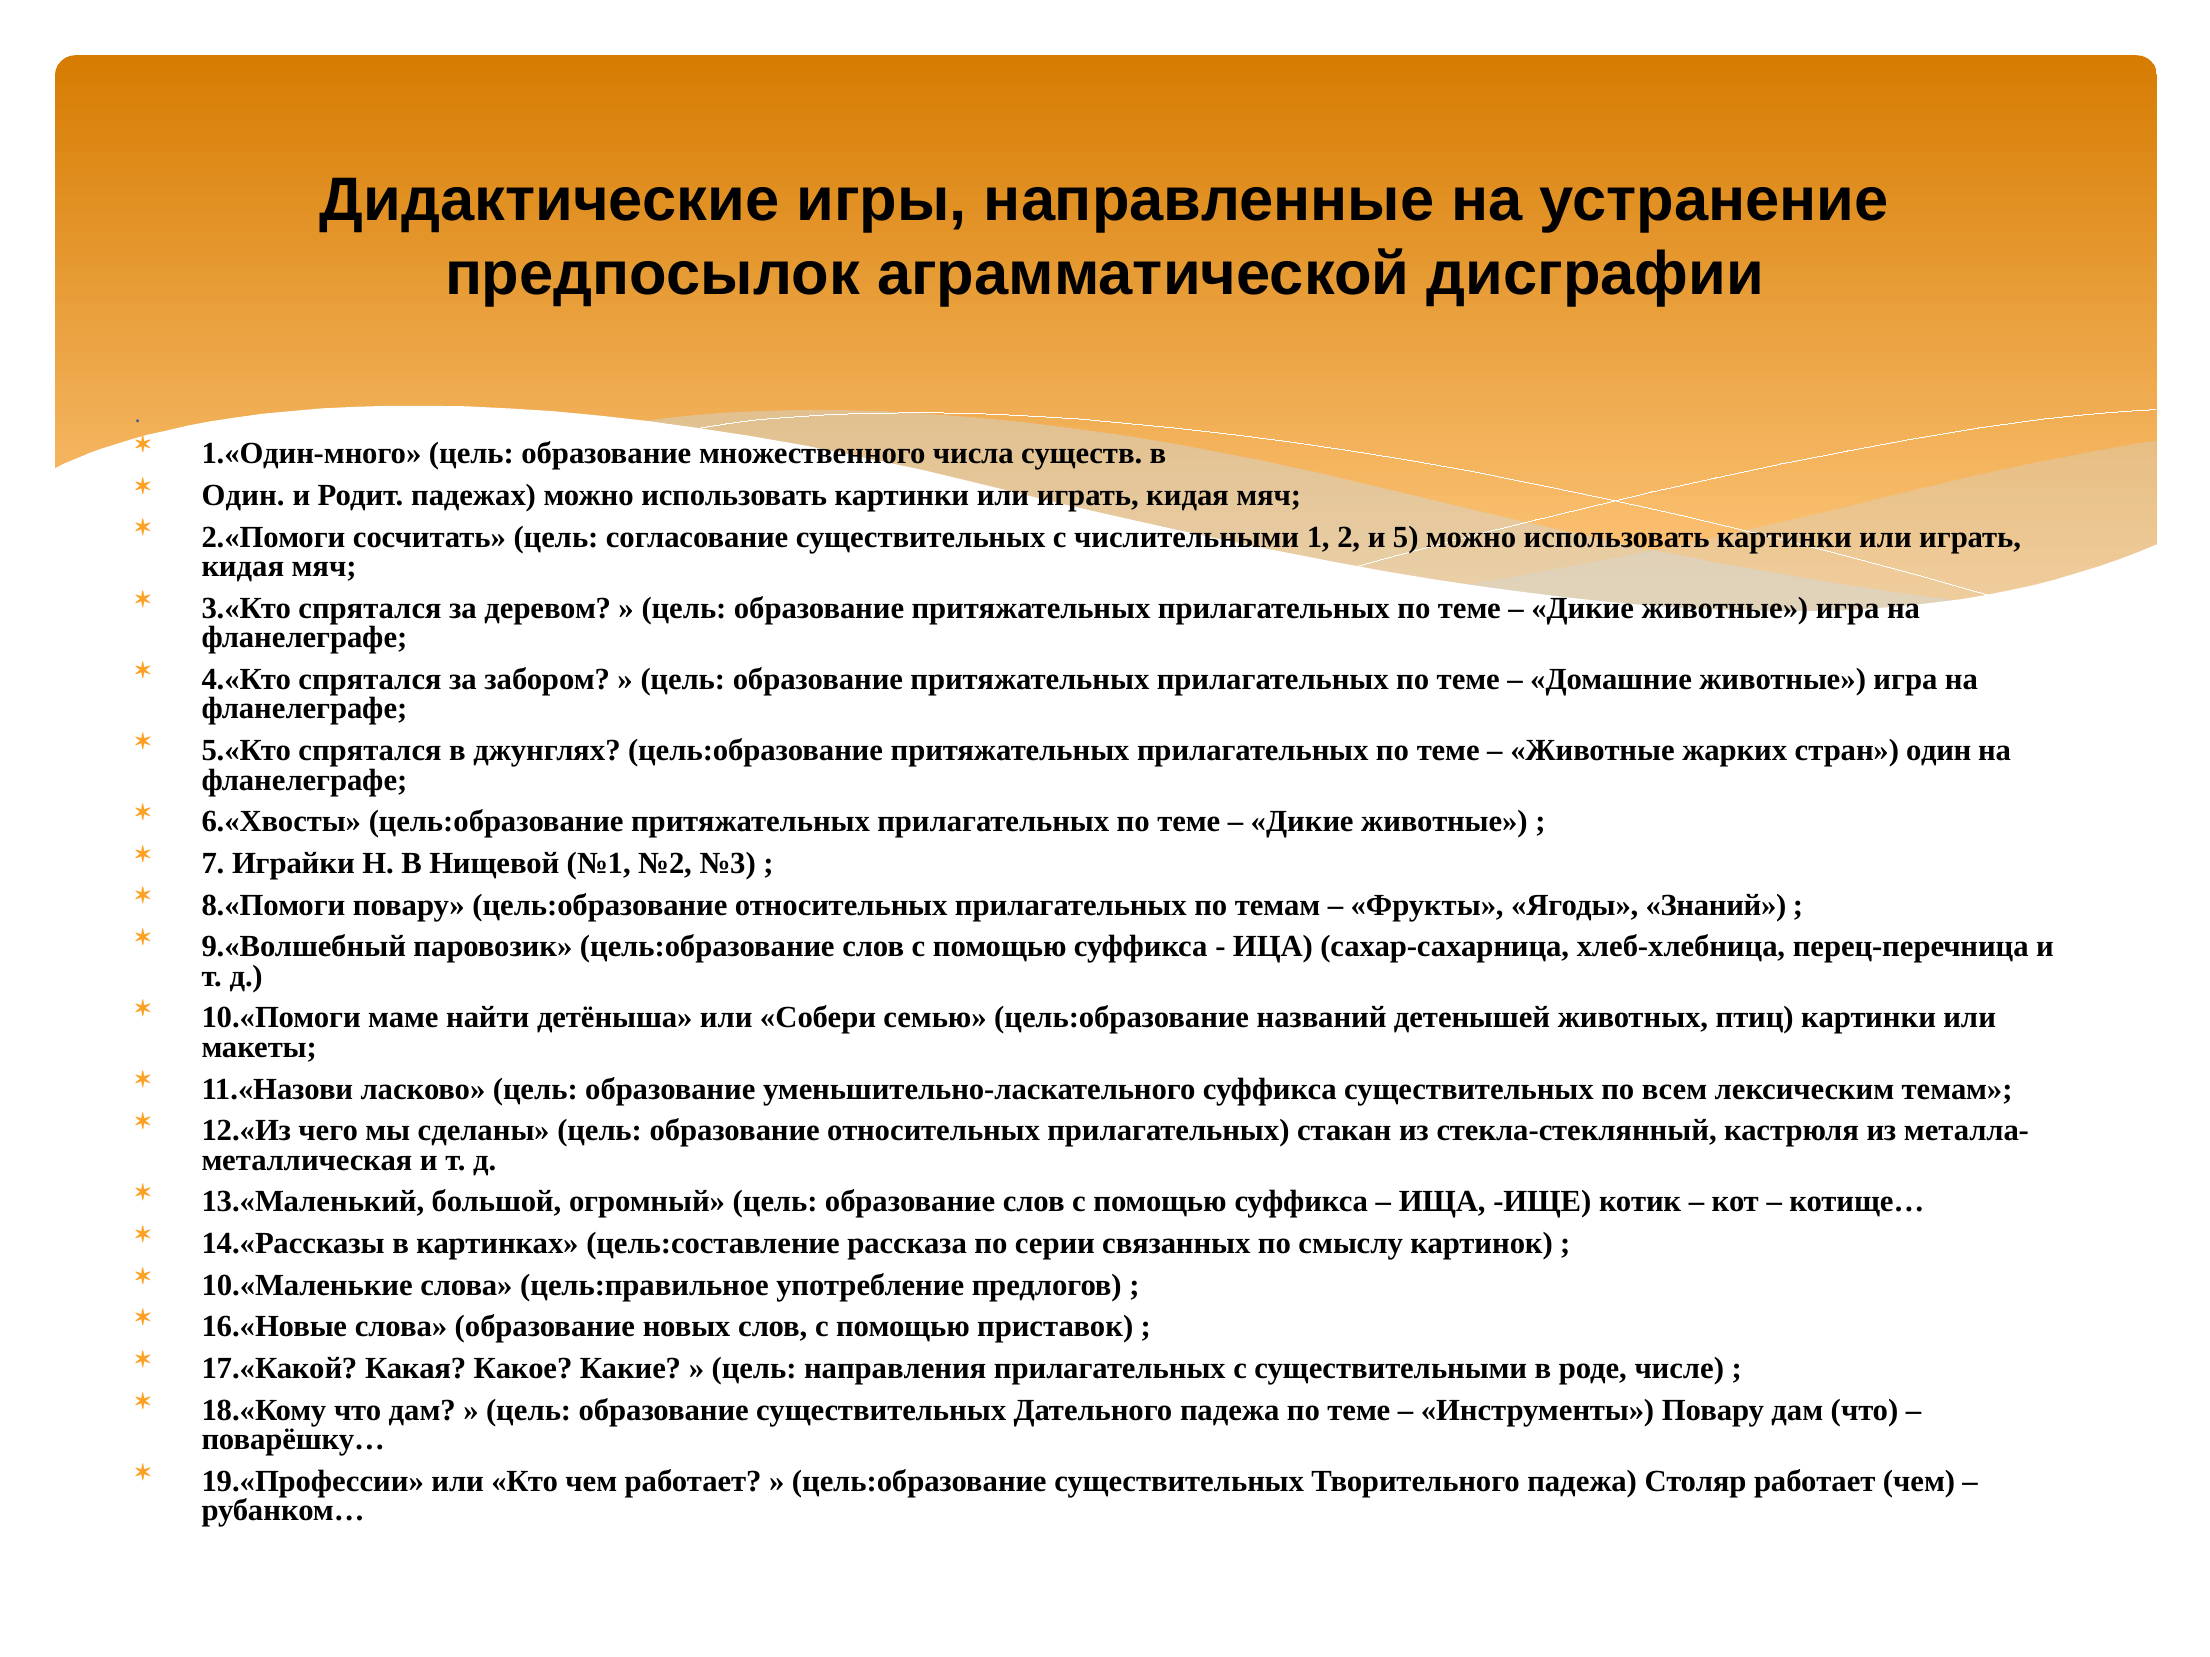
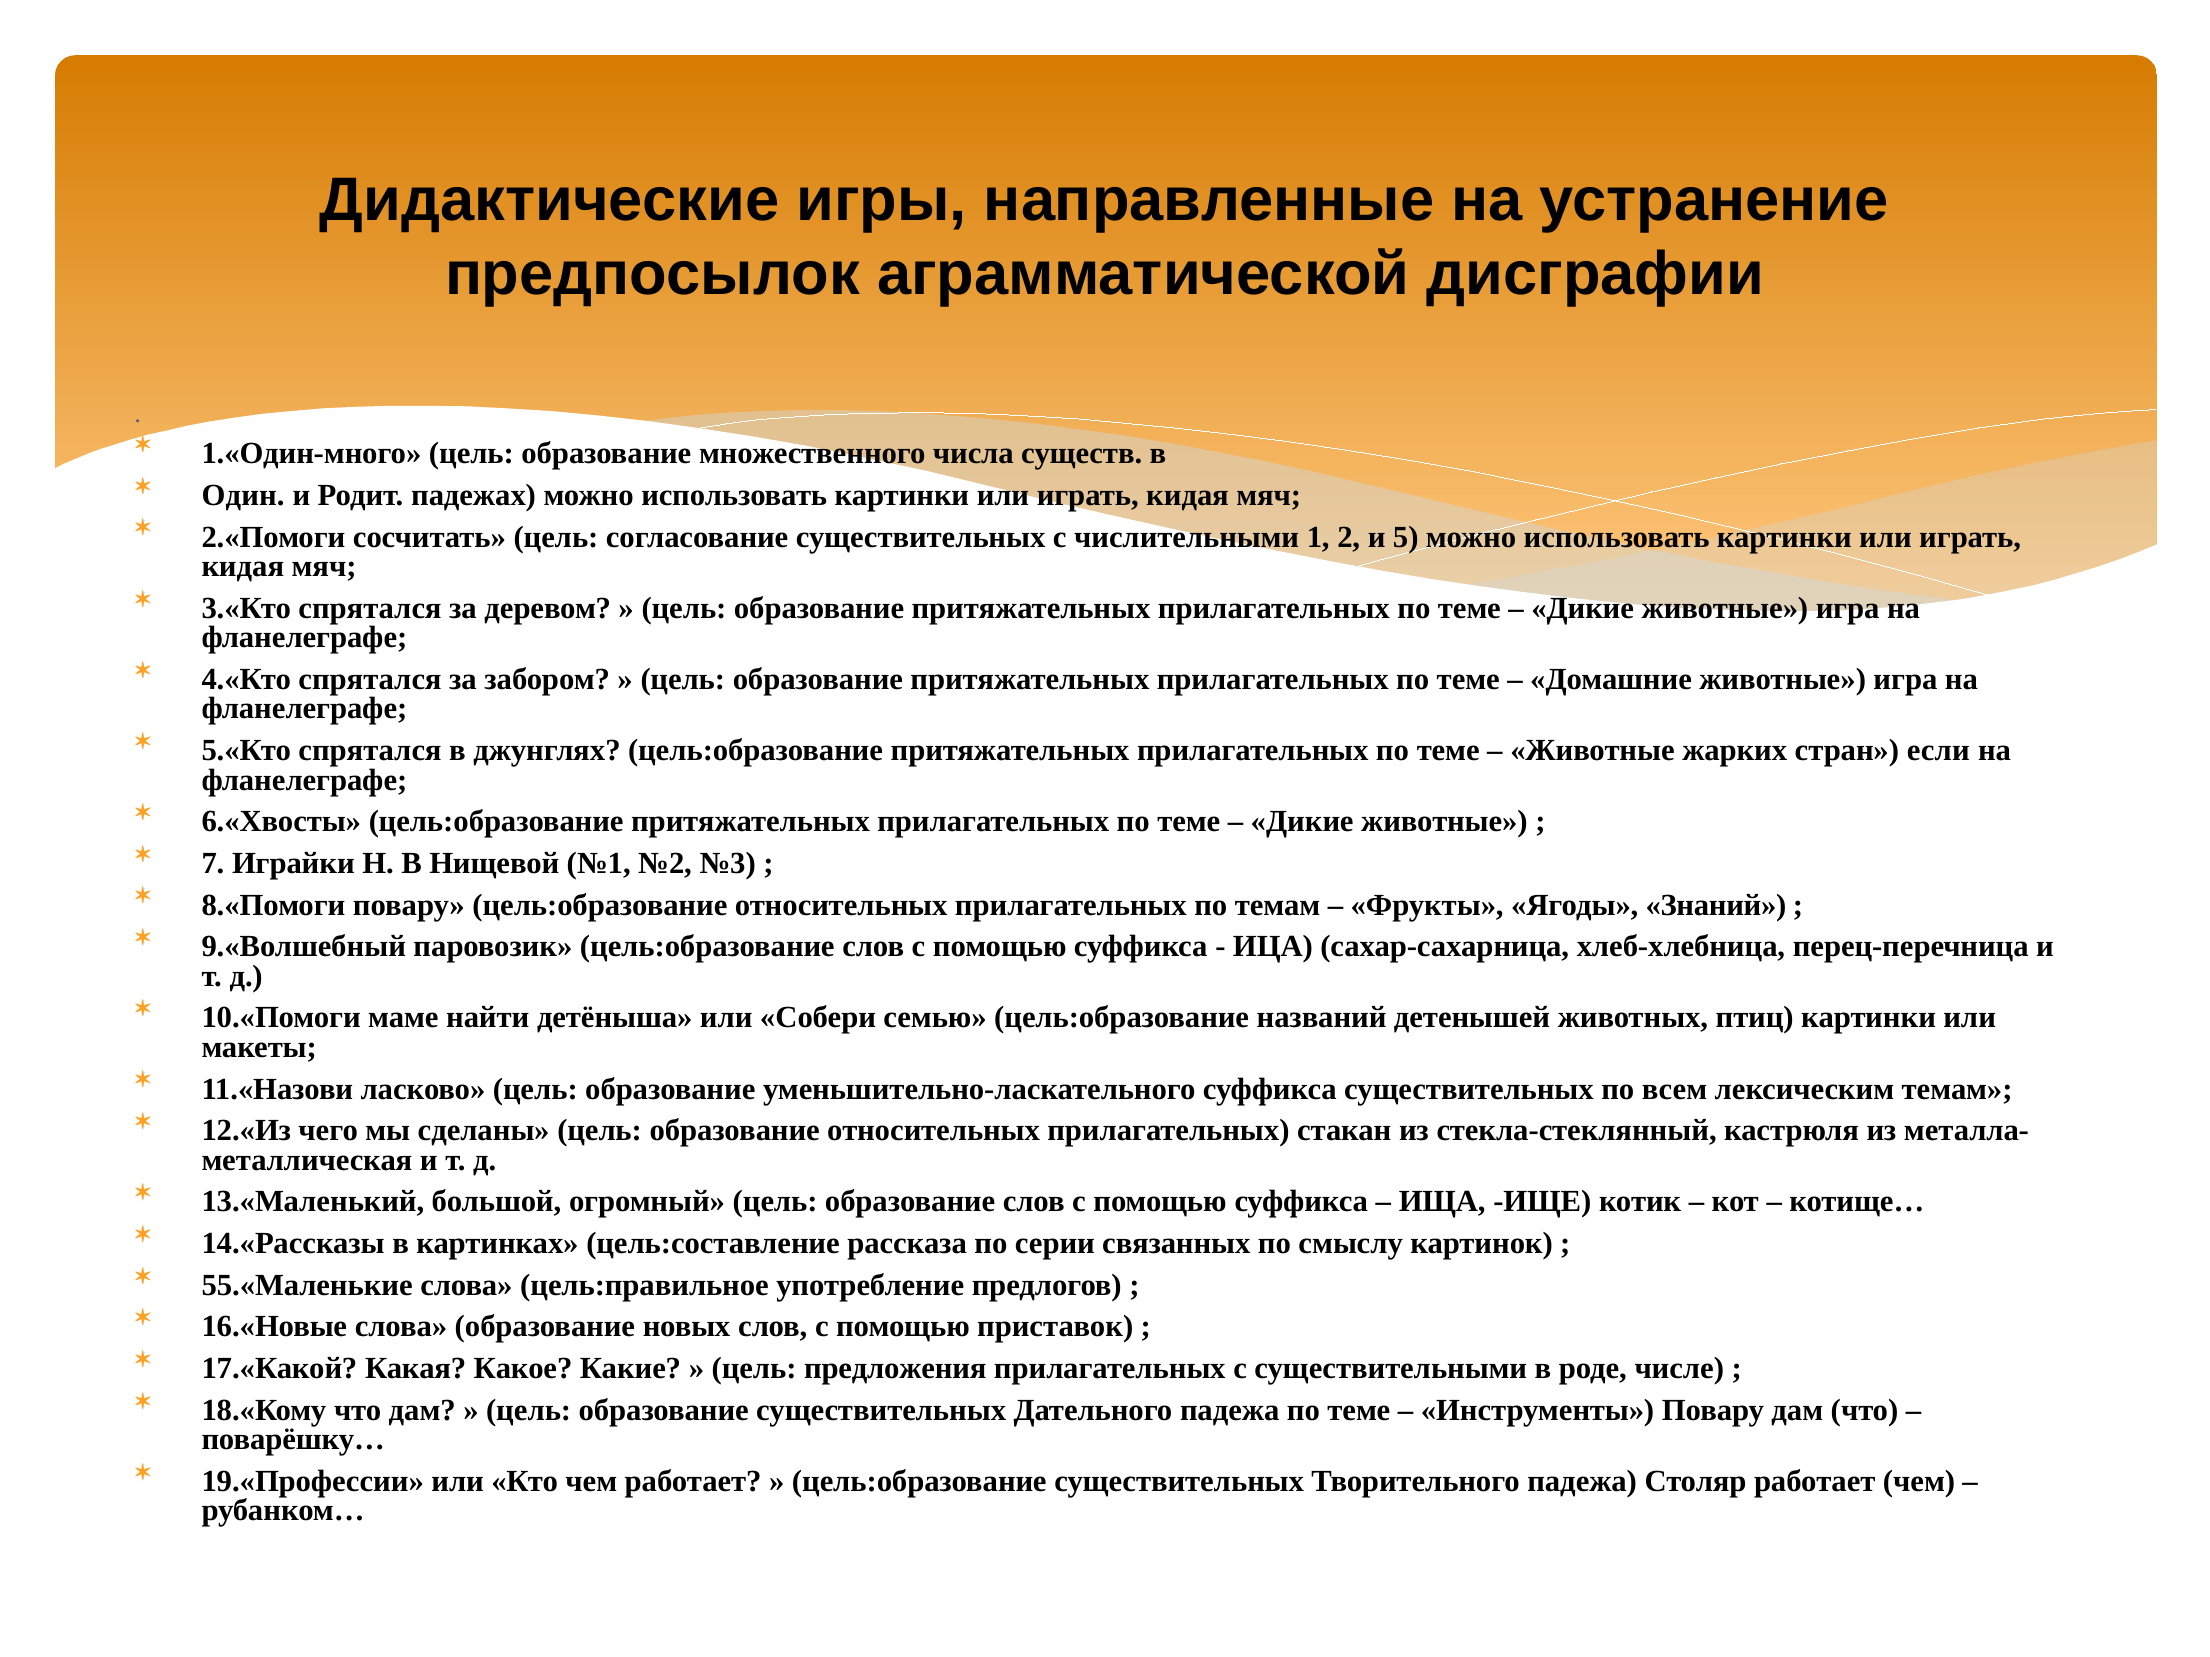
стран один: один -> если (1938, 751)
10.«Маленькие: 10.«Маленькие -> 55.«Маленькие (307, 1285)
направления: направления -> предложения (895, 1369)
